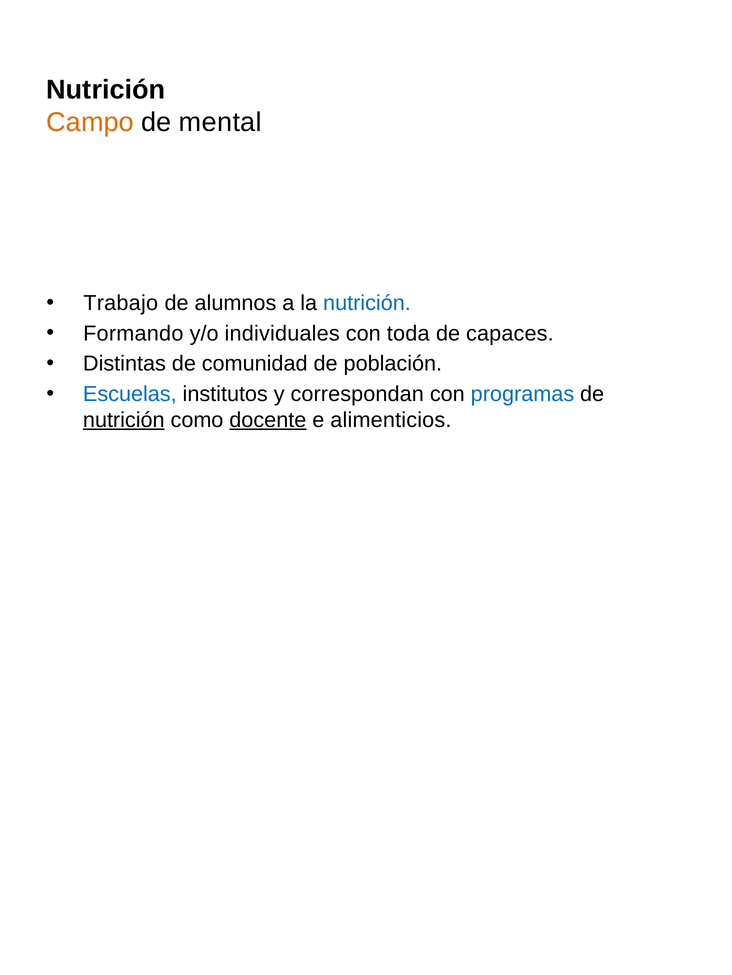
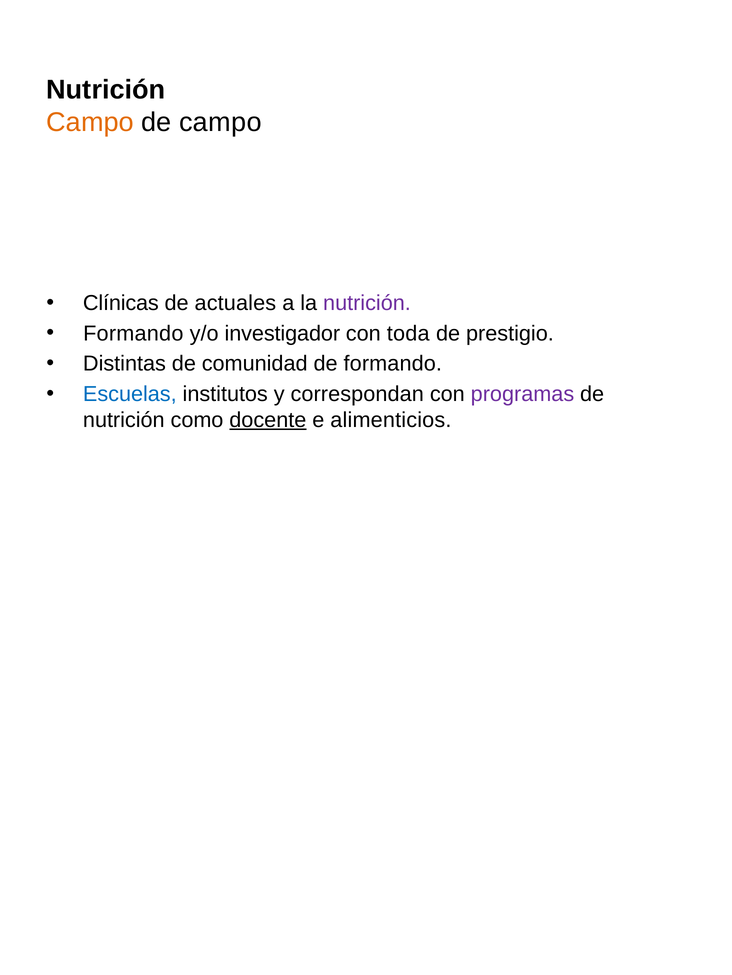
de mental: mental -> campo (220, 122)
Trabajo: Trabajo -> Clínicas (121, 304)
alumnos: alumnos -> actuales (235, 304)
nutrición colour: blue -> purple (367, 304)
individuales: individuales -> investigador (282, 334)
capaces: capaces -> prestigio (510, 334)
de población: población -> formando (393, 364)
programas colour: blue -> purple (522, 395)
nutrición underline: present -> none (124, 420)
